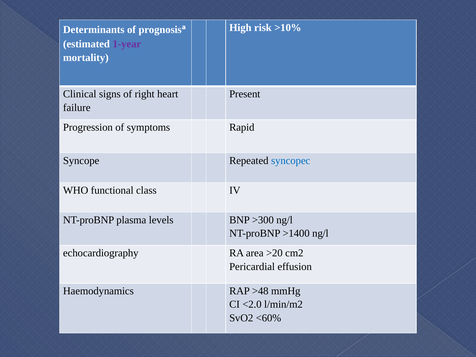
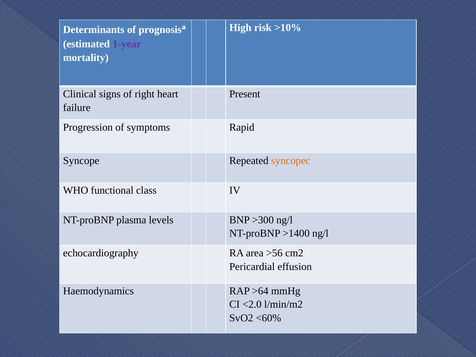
syncopec colour: blue -> orange (291, 161)
>20: >20 -> >56 (274, 253)
>48: >48 -> >64 (260, 291)
